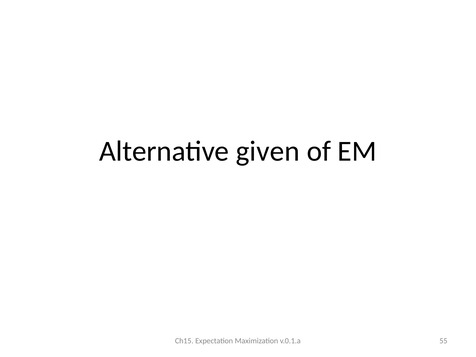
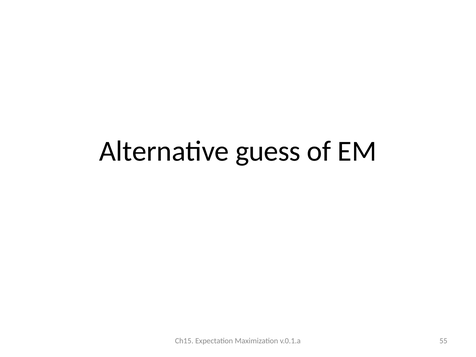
given: given -> guess (268, 151)
